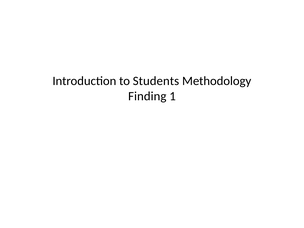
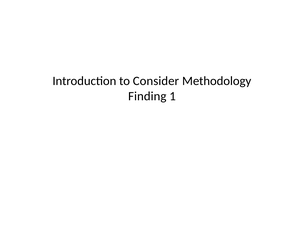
Students: Students -> Consider (156, 81)
